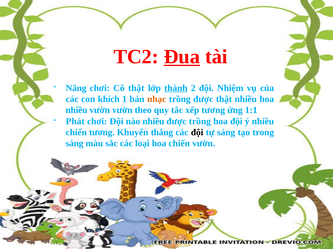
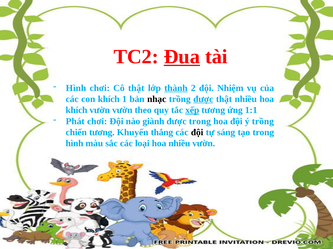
Năng: Năng -> Hình (76, 88)
nhạc colour: orange -> black (157, 99)
được underline: none -> present (203, 99)
nhiều: nhiều -> khích (76, 111)
xếp underline: none -> present (192, 111)
nào nhiều: nhiều -> giành (153, 122)
được trồng: trồng -> trong (200, 122)
ý nhiều: nhiều -> trồng (263, 122)
sáng: sáng -> hình (75, 144)
hoa chiến: chiến -> nhiều (179, 144)
